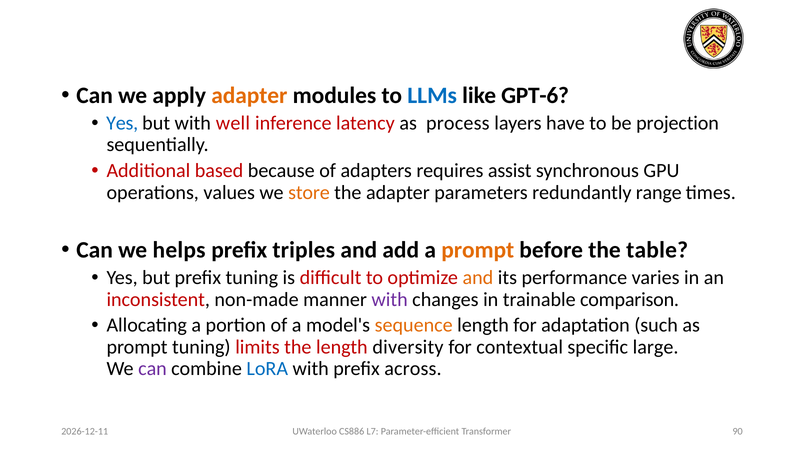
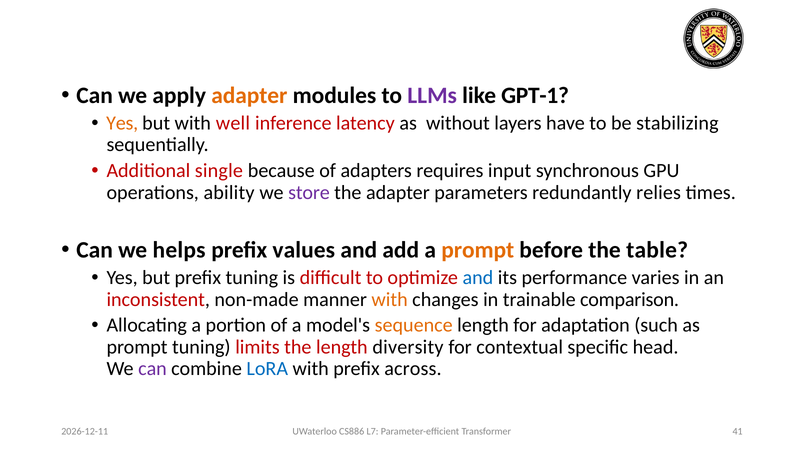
LLMs colour: blue -> purple (432, 96)
GPT-6: GPT-6 -> GPT-1 (535, 96)
Yes colour: blue -> orange (122, 123)
process: process -> without (458, 123)
projection: projection -> stabilizing (677, 123)
based: based -> single (219, 171)
assist: assist -> input (510, 171)
values: values -> ability (229, 193)
store colour: orange -> purple (309, 193)
range: range -> relies (659, 193)
triples: triples -> values (304, 250)
and colour: orange -> blue (478, 278)
with colour: purple -> orange (390, 300)
large: large -> head (656, 347)
90: 90 -> 41 (738, 432)
